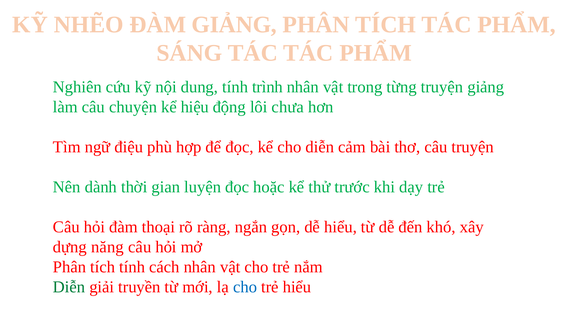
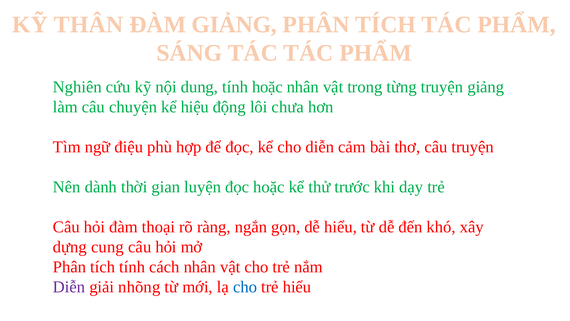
NHẼO: NHẼO -> THÂN (89, 25)
tính trình: trình -> hoặc (267, 87)
năng: năng -> cung (107, 247)
Diễn colour: green -> purple (69, 287)
truyền: truyền -> nhõng (139, 287)
